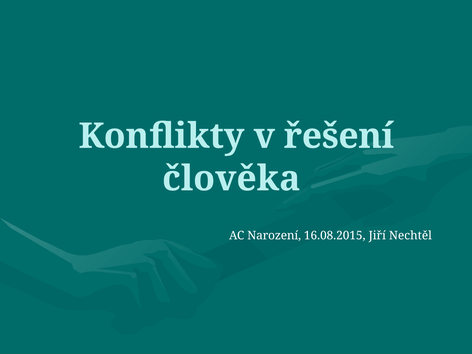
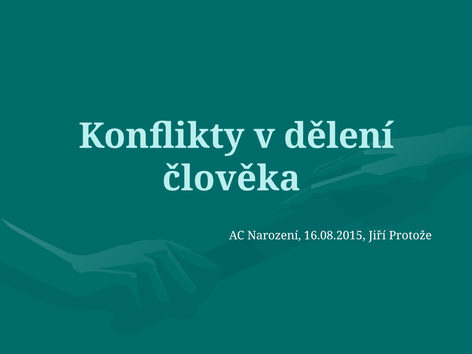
řešení: řešení -> dělení (339, 136)
Nechtěl: Nechtěl -> Protože (410, 236)
